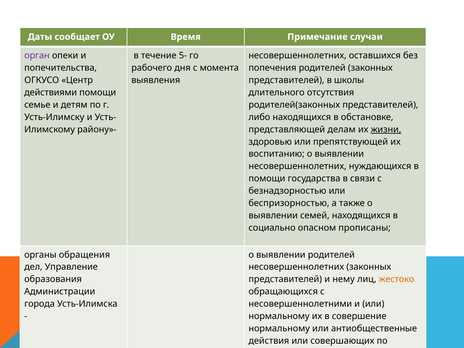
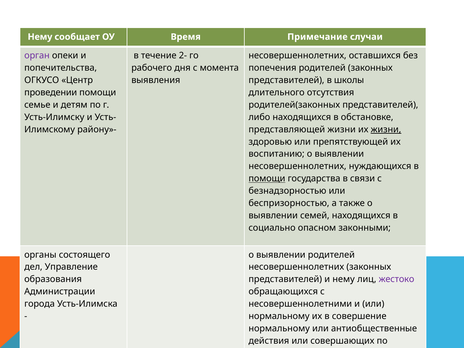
Даты: Даты -> Нему (40, 37)
5-: 5- -> 2- (183, 56)
действиями: действиями -> проведении (51, 93)
представляющей делам: делам -> жизни (342, 129)
помощи underline: none -> present (267, 179)
прописаны: прописаны -> законными (365, 228)
обращения: обращения -> состоящего (84, 255)
жестоко colour: orange -> purple (396, 279)
